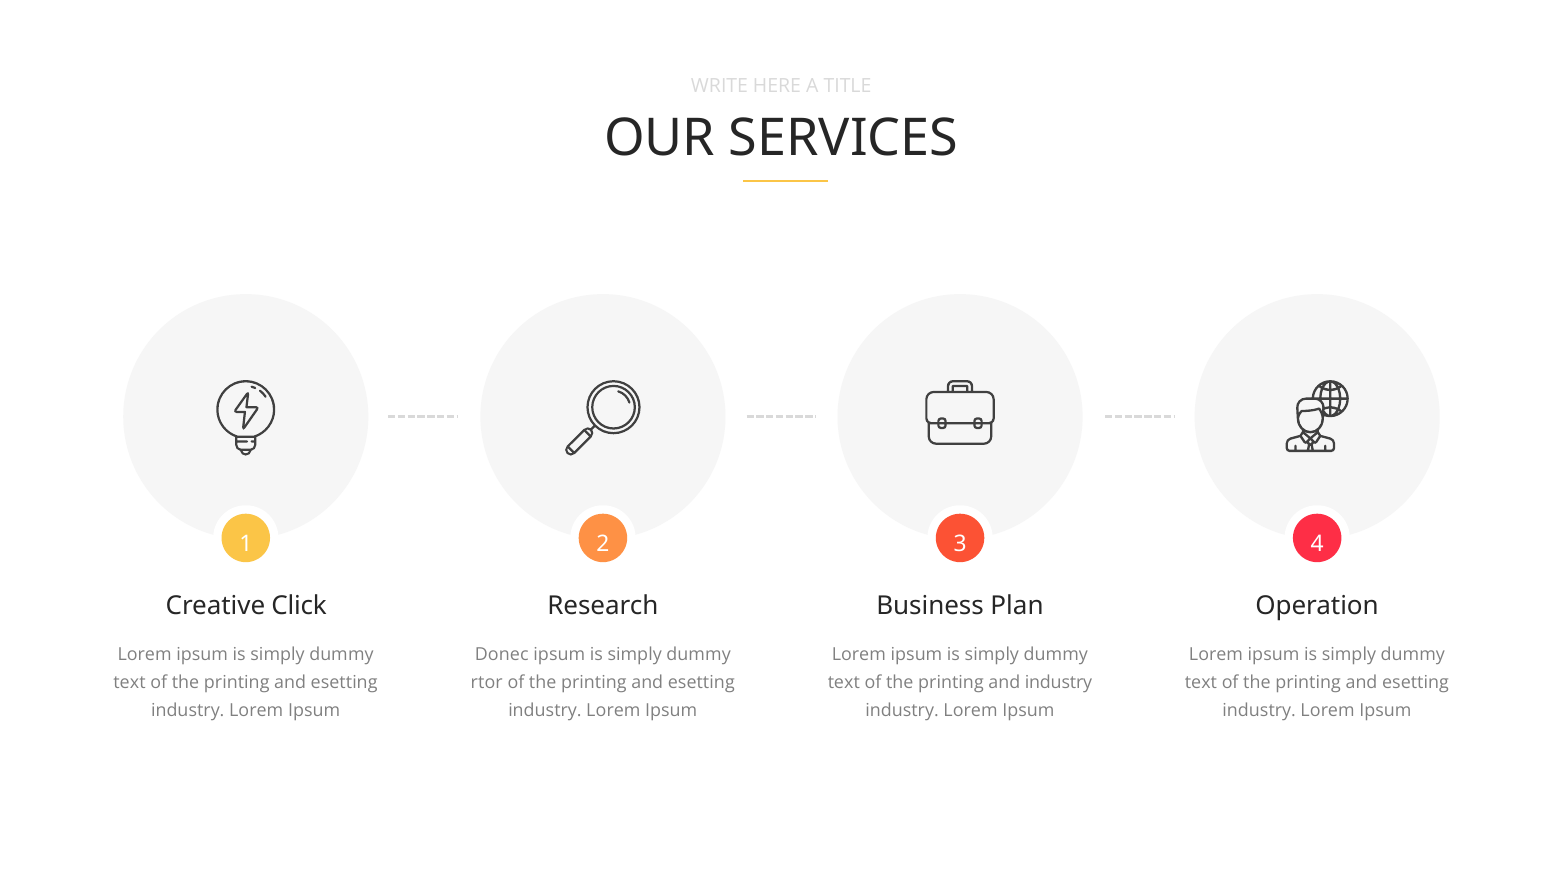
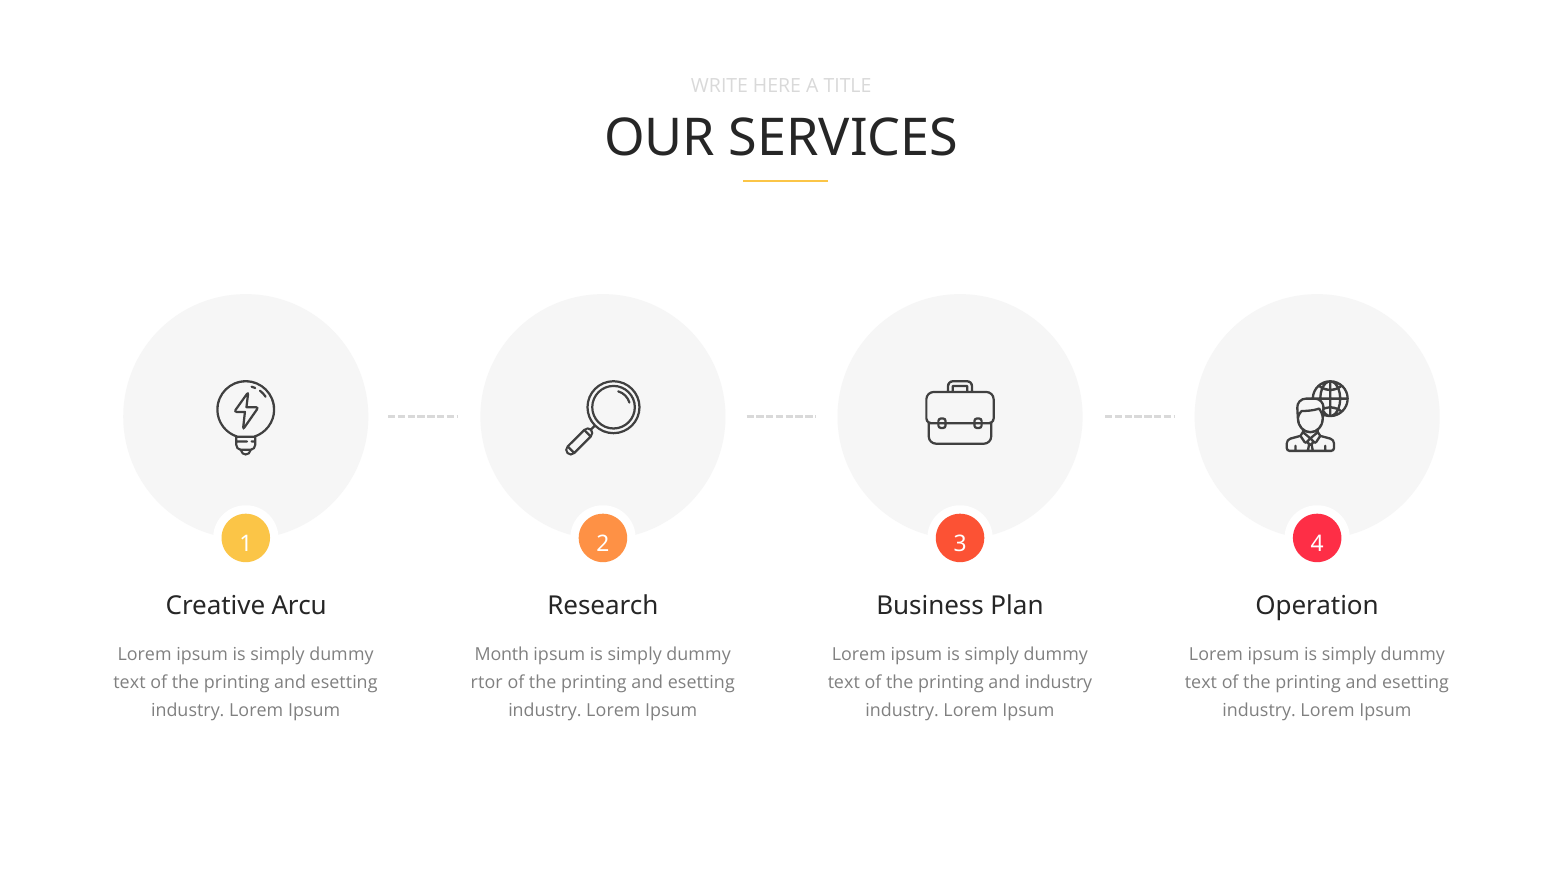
Click: Click -> Arcu (299, 606)
Donec: Donec -> Month (502, 655)
